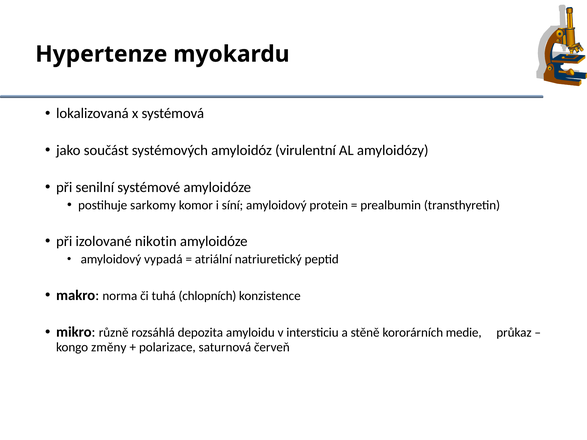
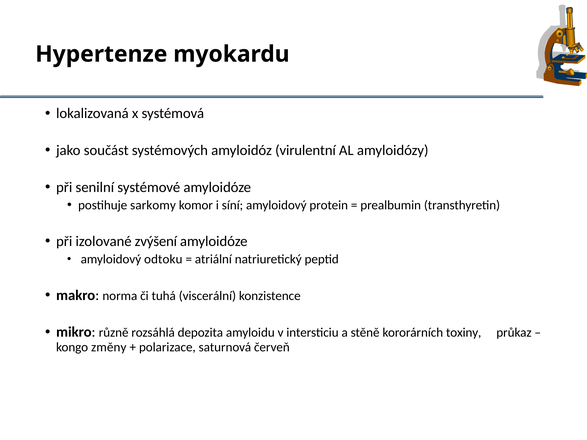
nikotin: nikotin -> zvýšení (156, 241)
vypadá: vypadá -> odtoku (163, 259)
chlopních: chlopních -> viscerální (207, 296)
medie: medie -> toxiny (464, 333)
